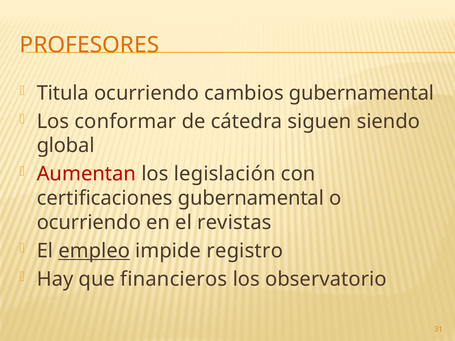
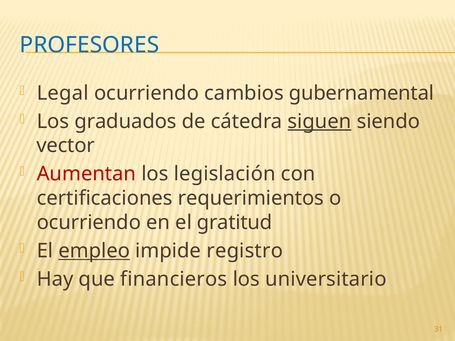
PROFESORES colour: orange -> blue (89, 45)
Titula: Titula -> Legal (63, 93)
conformar: conformar -> graduados (125, 121)
siguen underline: none -> present (320, 121)
global: global -> vector (66, 146)
certificaciones gubernamental: gubernamental -> requerimientos (251, 198)
revistas: revistas -> gratitud (235, 223)
observatorio: observatorio -> universitario (326, 279)
